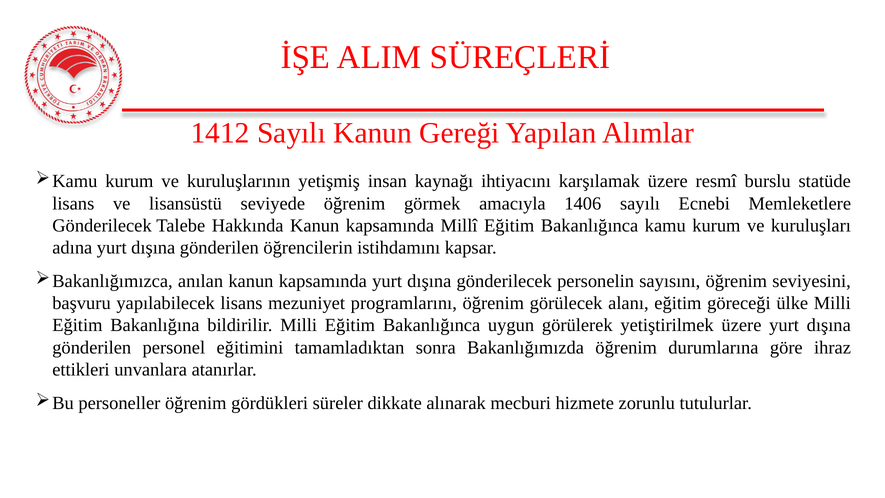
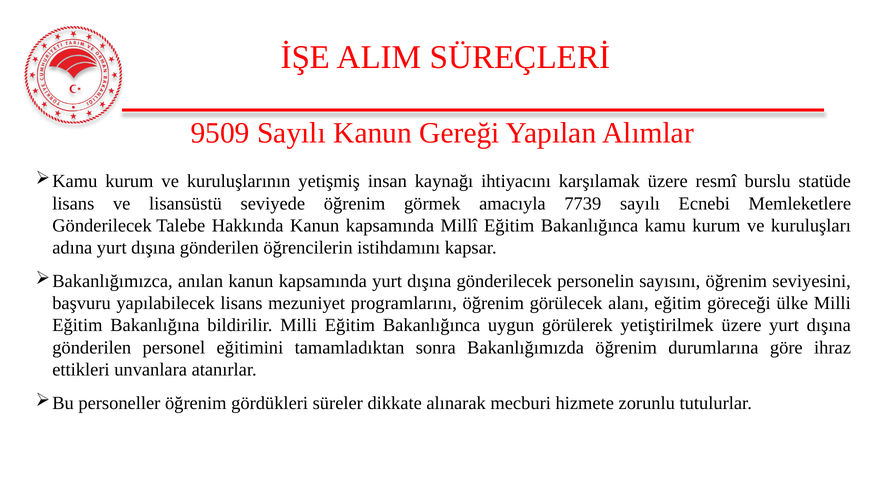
1412: 1412 -> 9509 (220, 133)
1406: 1406 -> 7739 (583, 203)
